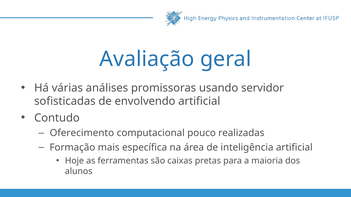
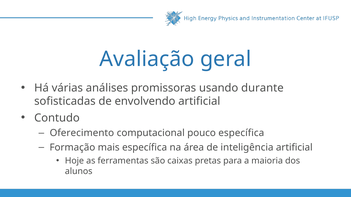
servidor: servidor -> durante (262, 88)
pouco realizadas: realizadas -> específica (241, 133)
